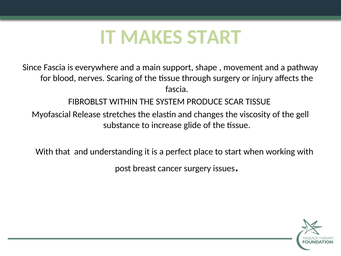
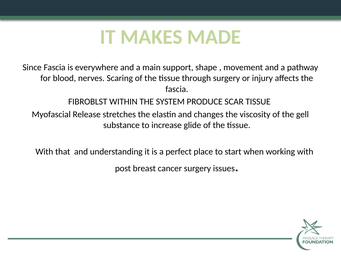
MAKES START: START -> MADE (214, 37)
